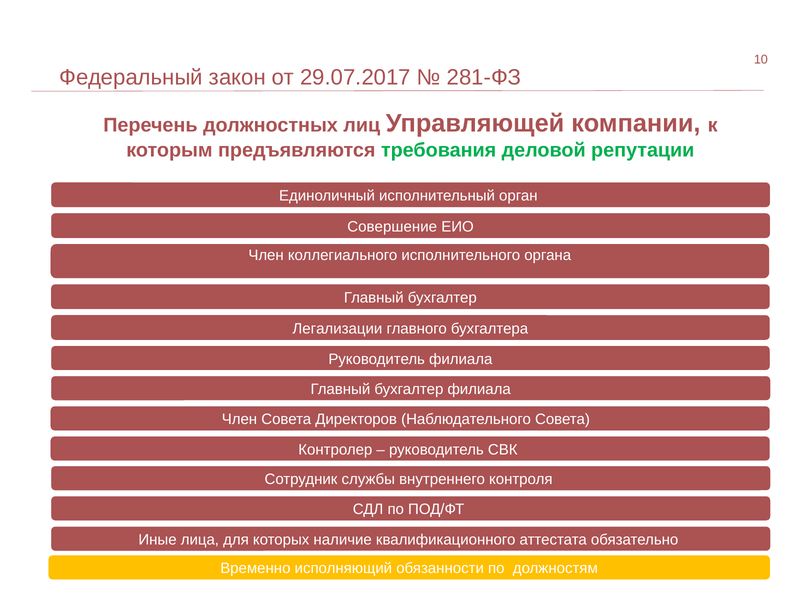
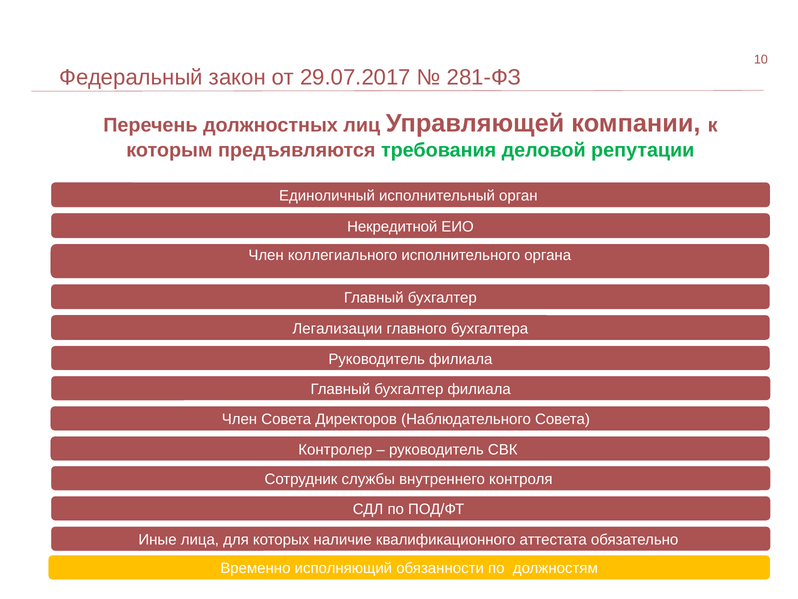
Совершение: Совершение -> Некредитной (392, 226)
